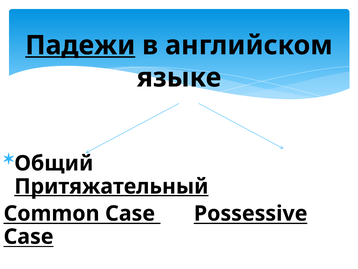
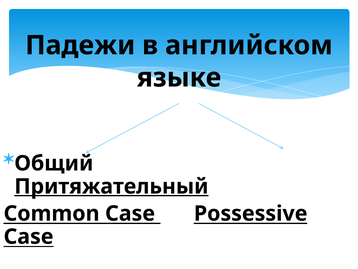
Падежи underline: present -> none (80, 45)
